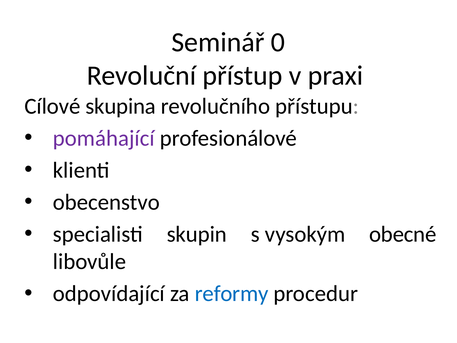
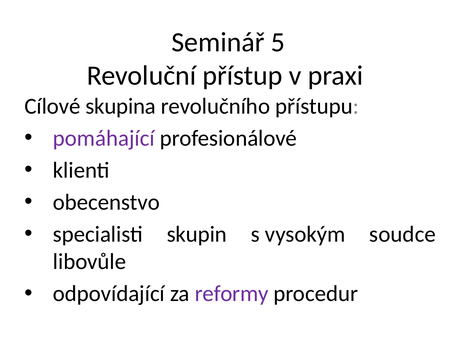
0: 0 -> 5 (278, 42)
obecné: obecné -> soudce (403, 234)
reformy colour: blue -> purple (232, 294)
